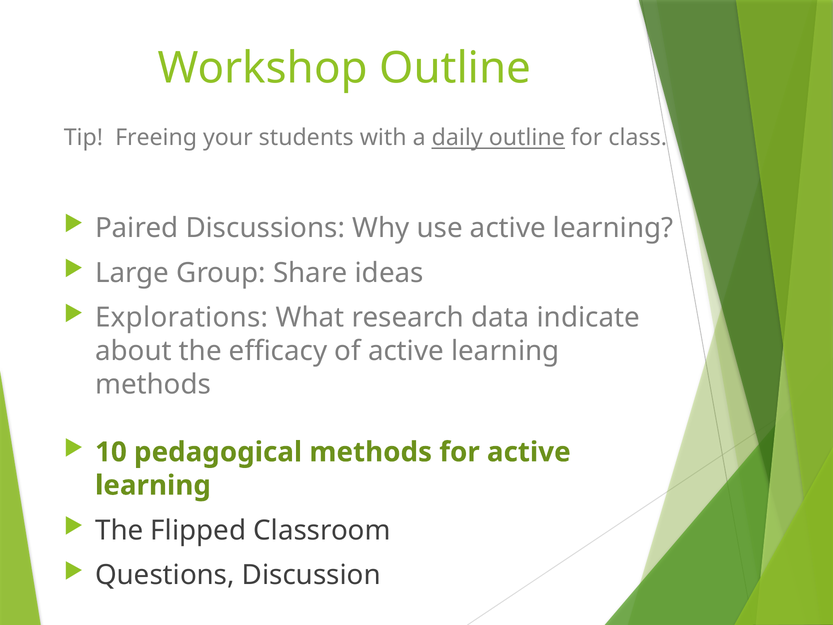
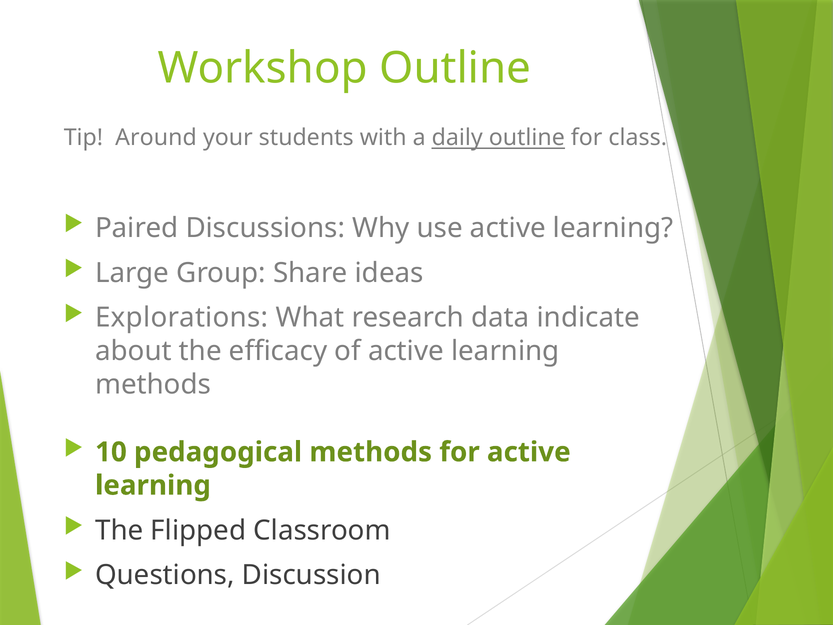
Freeing: Freeing -> Around (156, 138)
